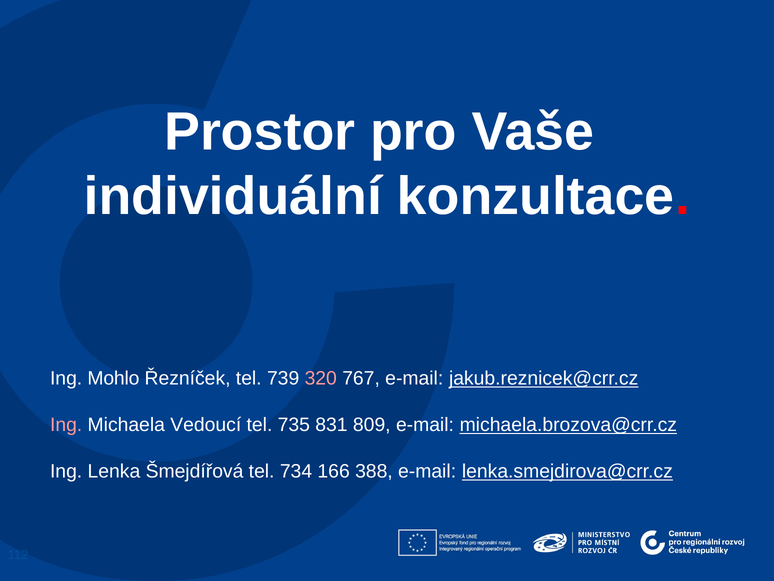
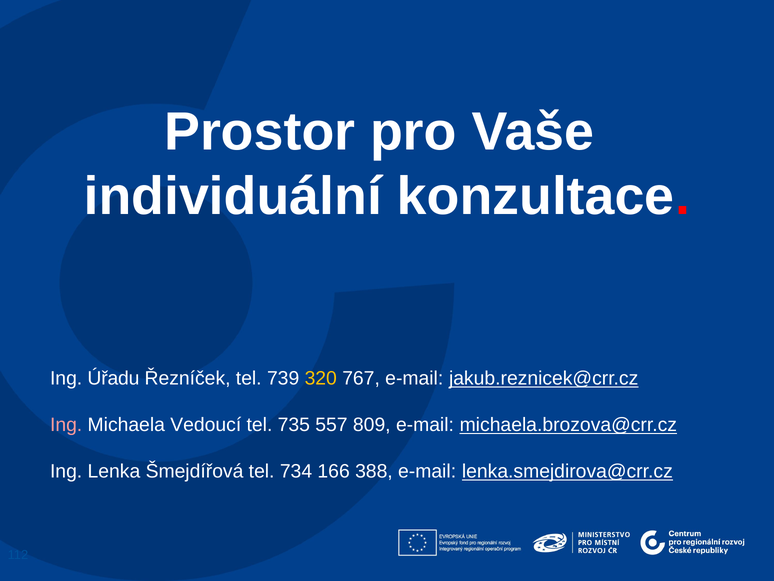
Mohlo: Mohlo -> Úřadu (113, 378)
320 colour: pink -> yellow (321, 378)
831: 831 -> 557 (331, 425)
